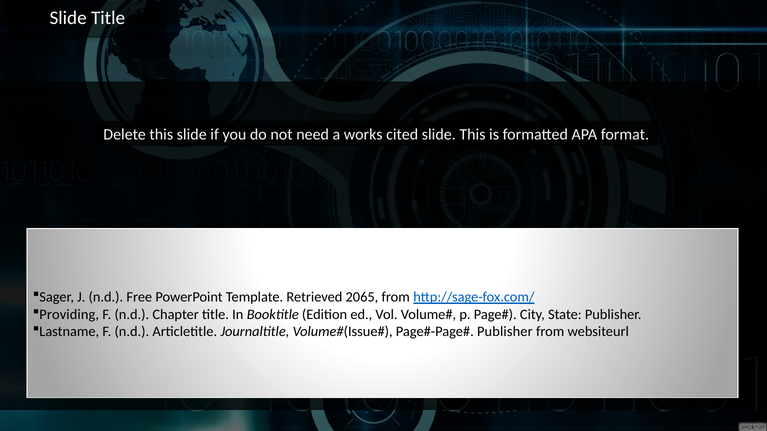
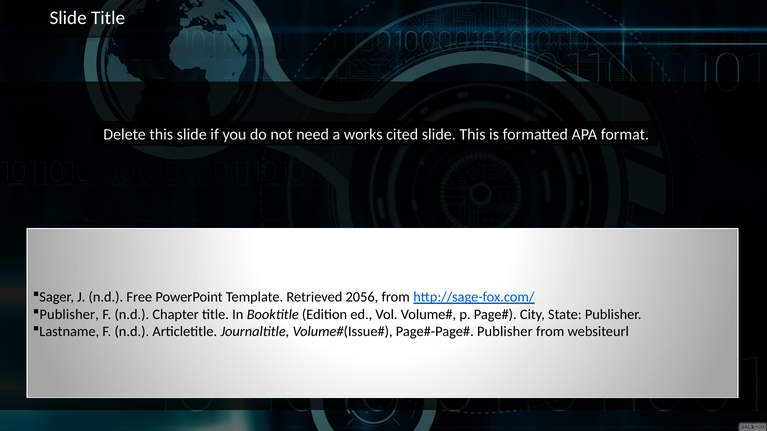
2065: 2065 -> 2056 (362, 297)
Providing: Providing -> Publisher (69, 315)
